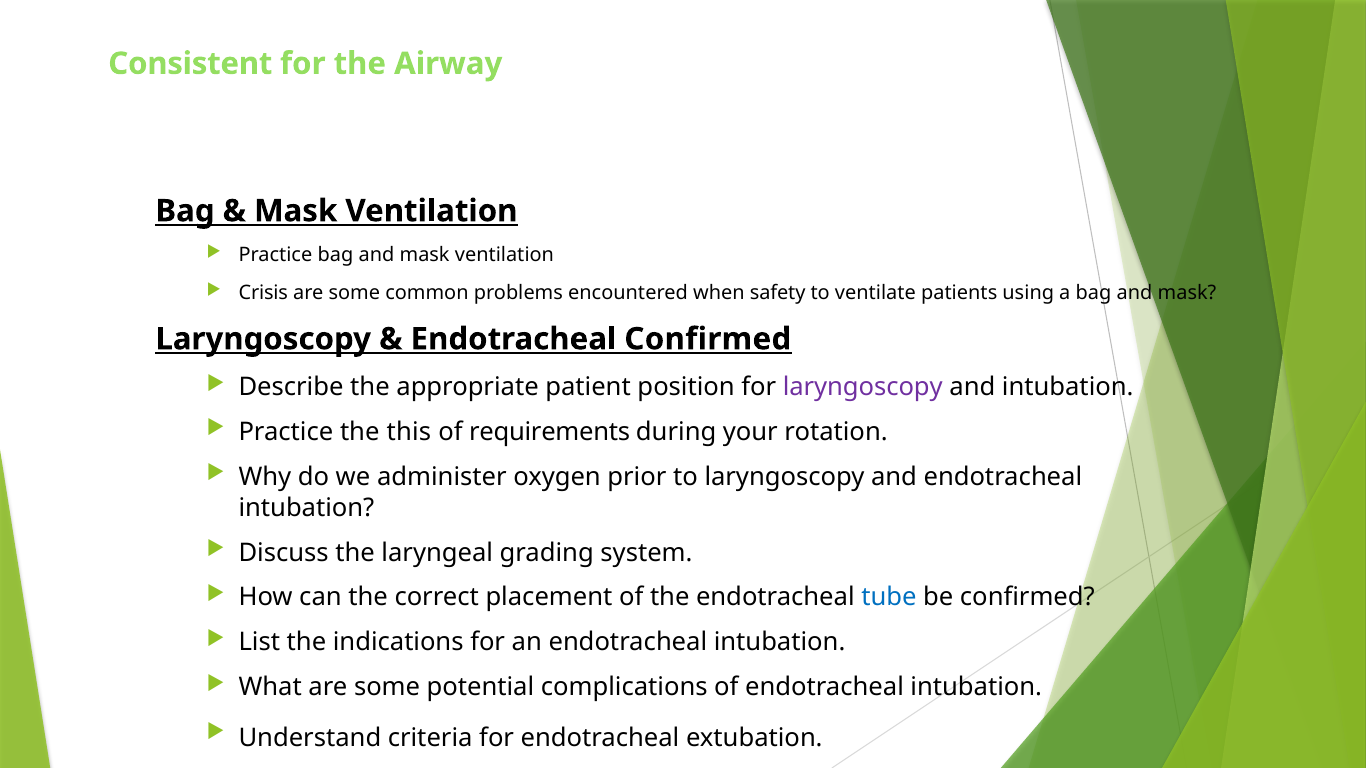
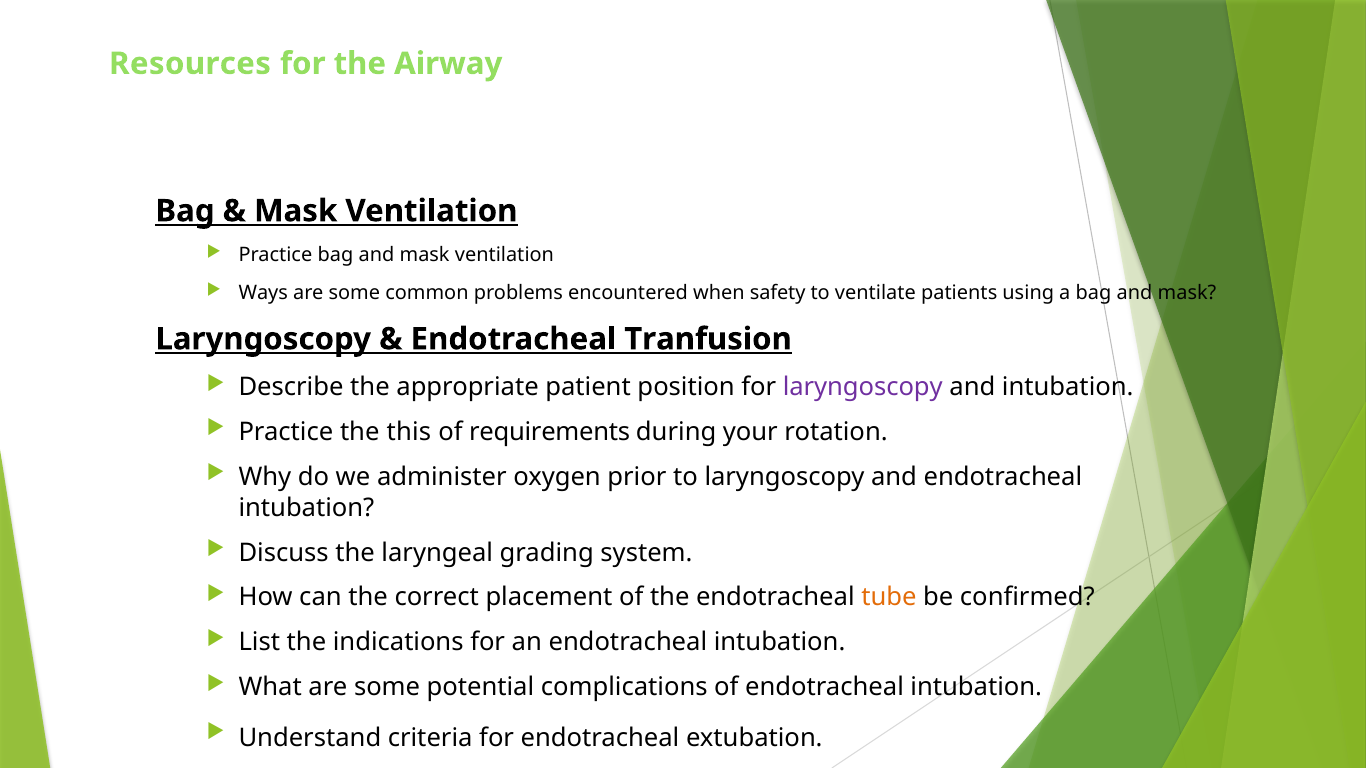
Consistent: Consistent -> Resources (190, 64)
Crisis: Crisis -> Ways (263, 293)
Endotracheal Confirmed: Confirmed -> Tranfusion (708, 339)
tube colour: blue -> orange (889, 598)
